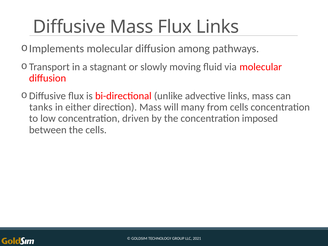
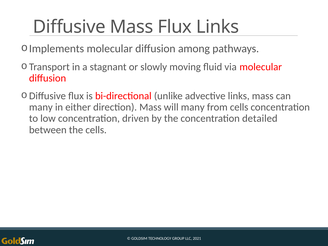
tanks: tanks -> many (41, 107)
imposed: imposed -> detailed (260, 119)
